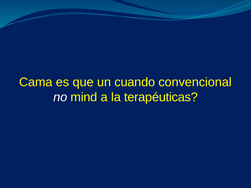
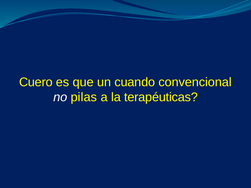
Cama: Cama -> Cuero (36, 82)
mind: mind -> pilas (84, 97)
